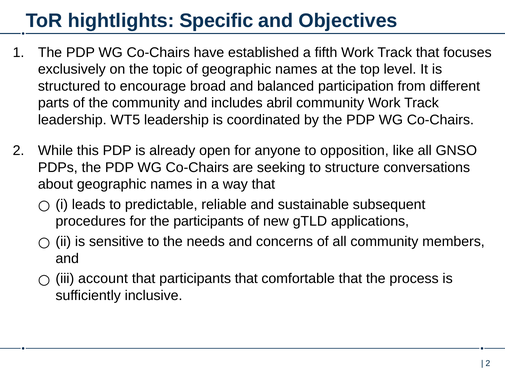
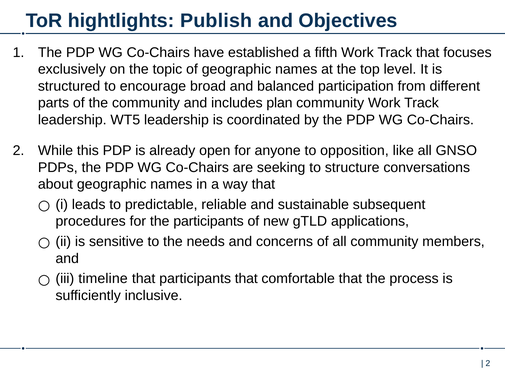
Specific: Specific -> Publish (216, 21)
abril: abril -> plan (279, 103)
account: account -> timeline (103, 279)
